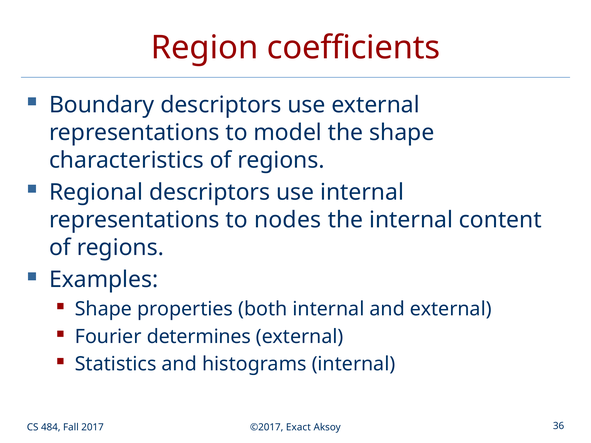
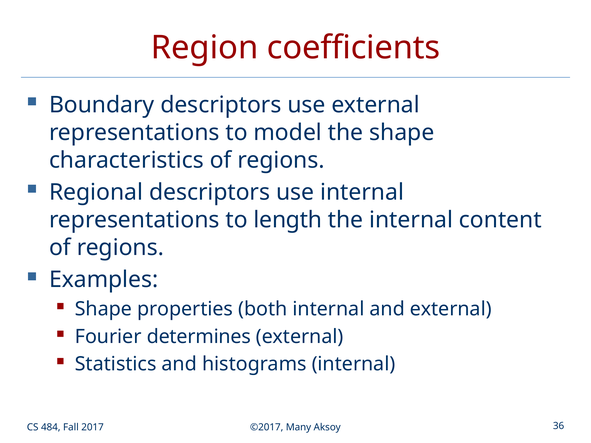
nodes: nodes -> length (288, 220)
Exact: Exact -> Many (298, 428)
